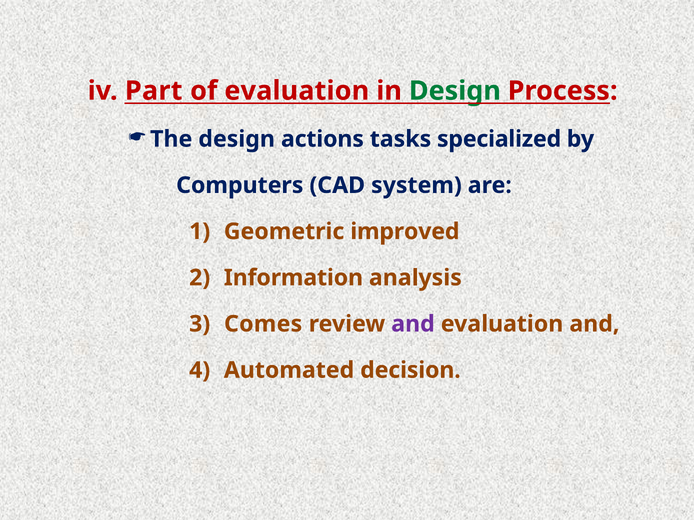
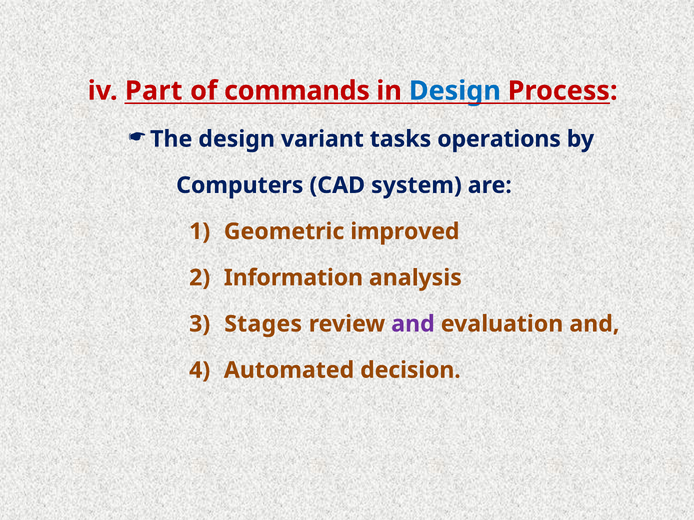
of evaluation: evaluation -> commands (297, 91)
Design colour: green -> blue (455, 91)
actions: actions -> variant (322, 139)
specialized: specialized -> operations (499, 139)
Comes: Comes -> Stages (263, 324)
